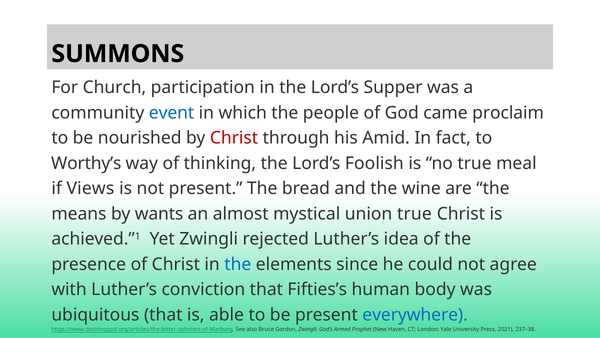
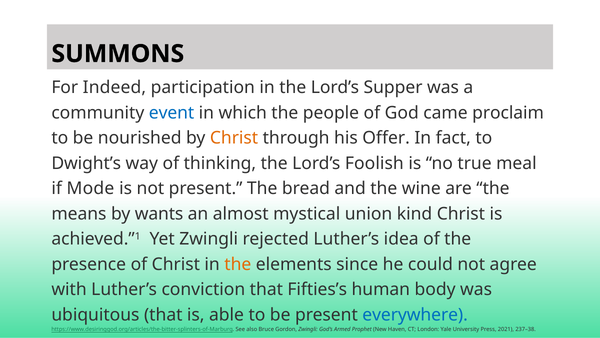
Church: Church -> Indeed (114, 87)
Christ colour: red -> orange (234, 138)
Amid: Amid -> Offer (386, 138)
Worthy’s: Worthy’s -> Dwight’s (86, 163)
Views: Views -> Mode (90, 188)
union true: true -> kind (415, 213)
the colour: blue -> orange (238, 264)
